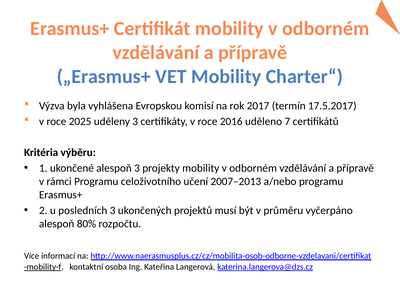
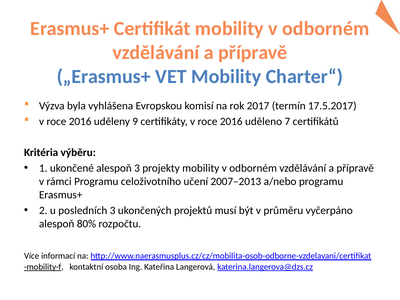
2025: 2025 -> 2016 (80, 121)
uděleny 3: 3 -> 9 (135, 121)
